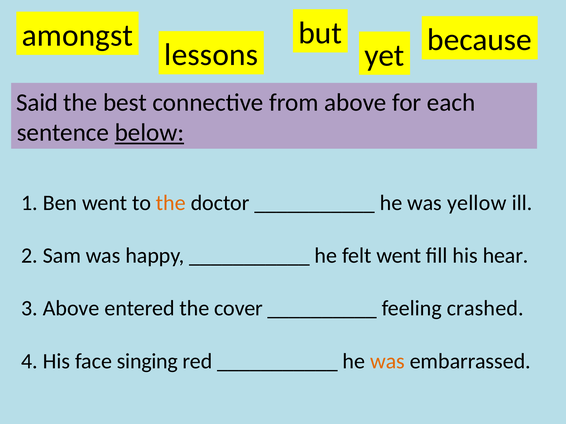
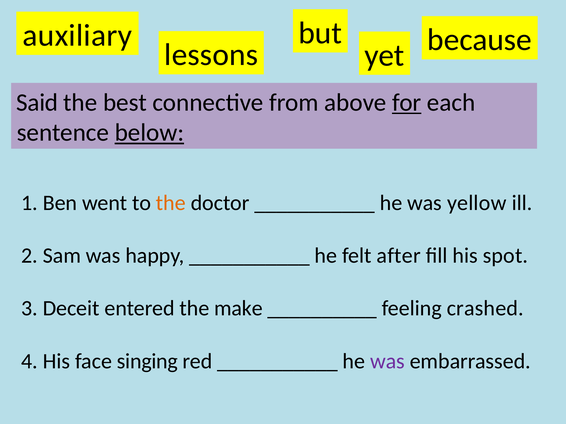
amongst: amongst -> auxiliary (77, 36)
for underline: none -> present (407, 103)
felt went: went -> after (399, 256)
hear: hear -> spot (505, 256)
3 Above: Above -> Deceit (71, 309)
cover: cover -> make (238, 309)
was colour: orange -> purple (387, 362)
